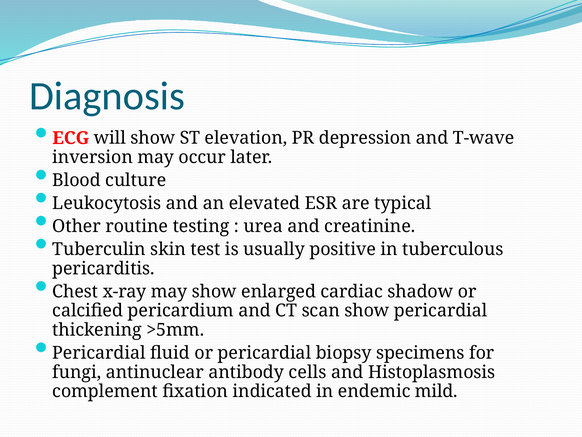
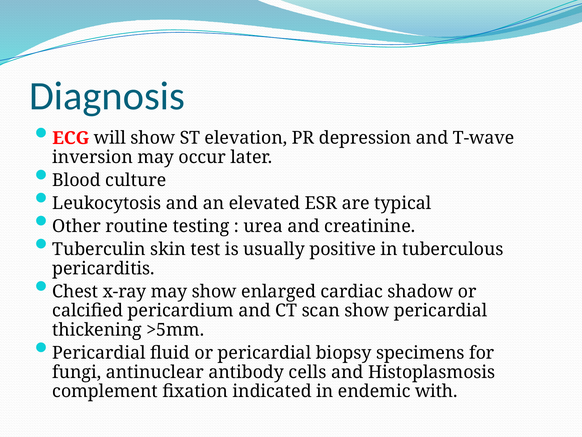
mild: mild -> with (436, 391)
